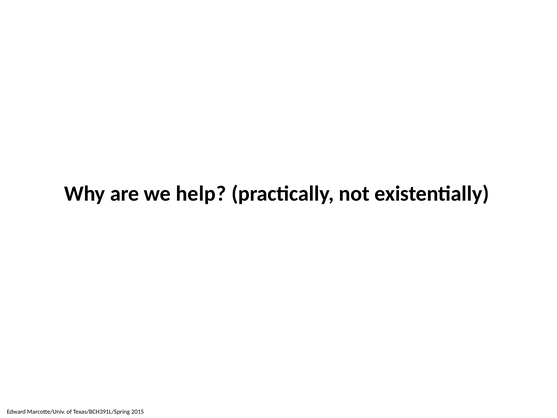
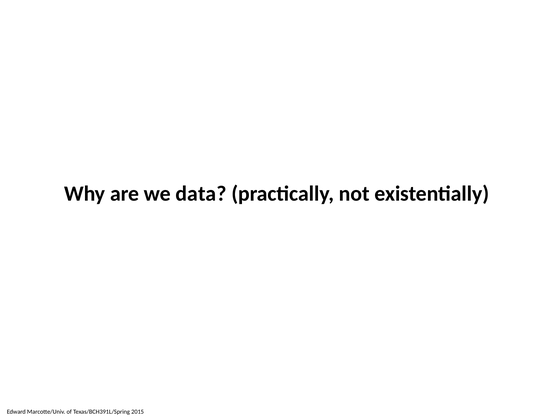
help: help -> data (201, 194)
